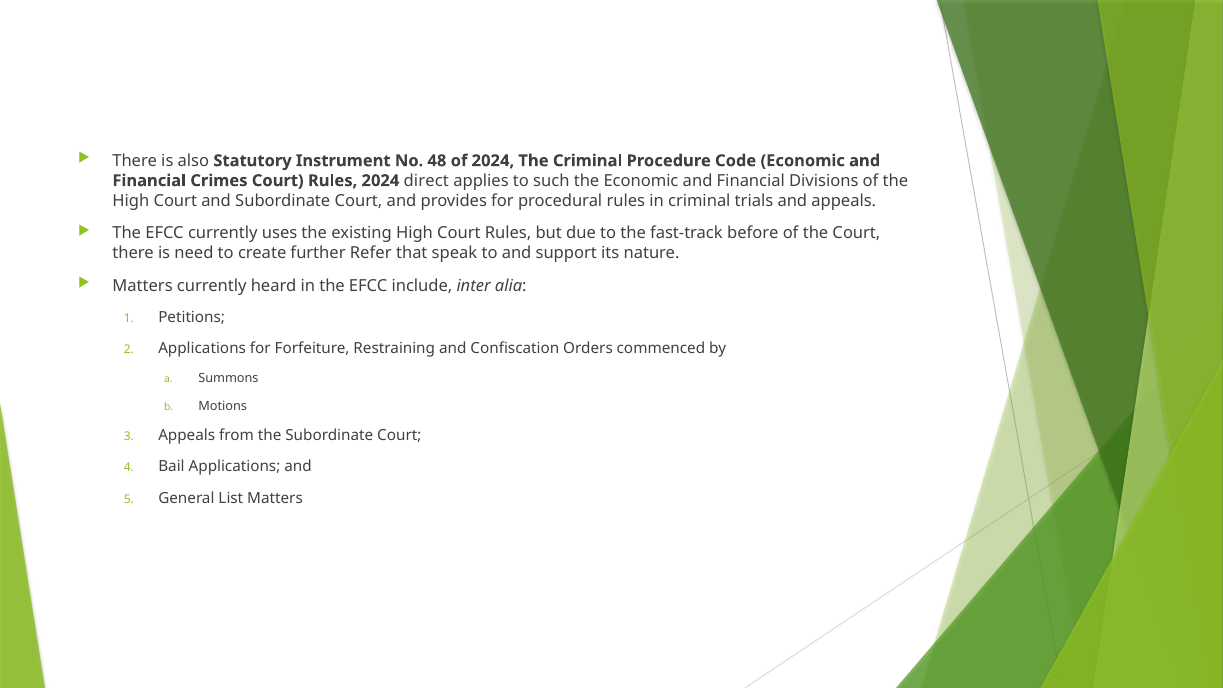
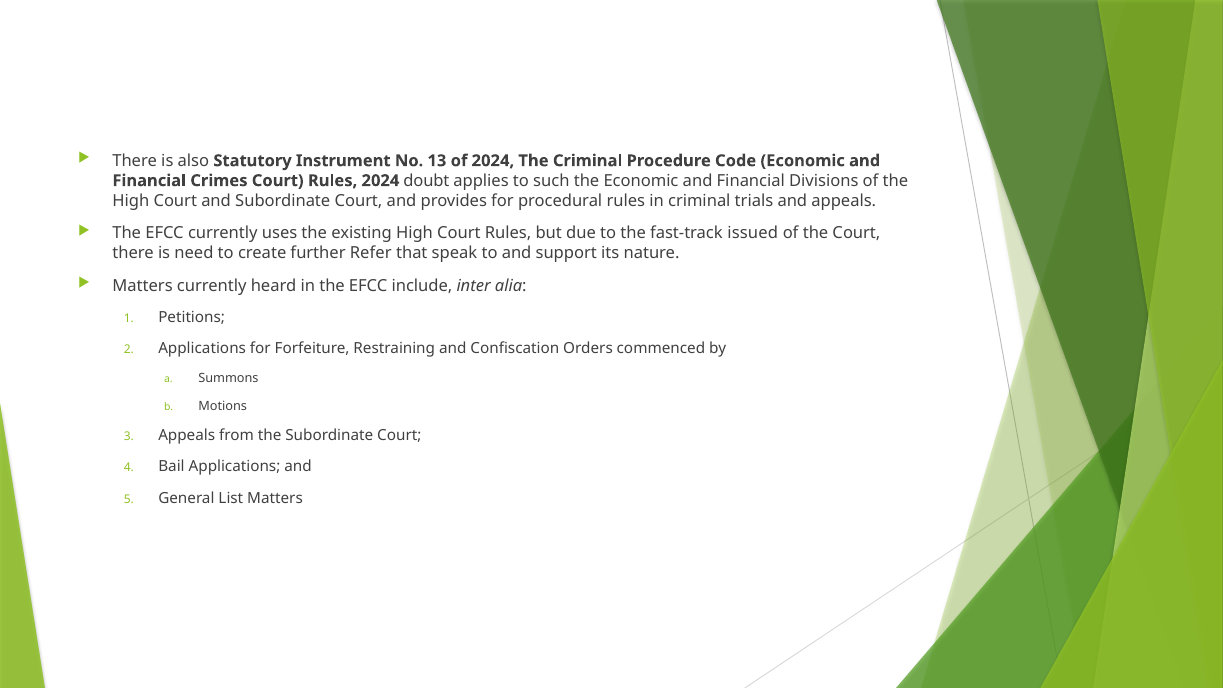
48: 48 -> 13 (437, 161)
direct: direct -> doubt (426, 181)
before: before -> issued (753, 233)
